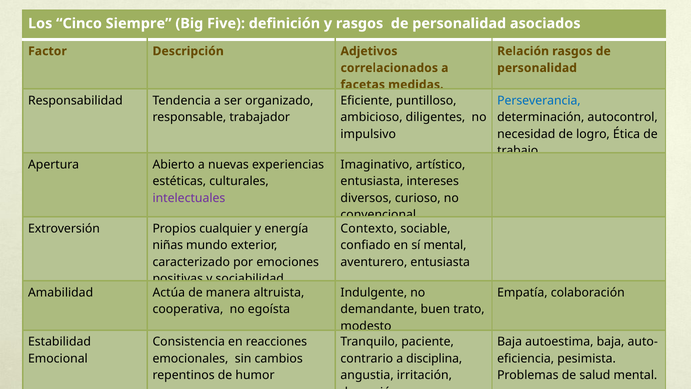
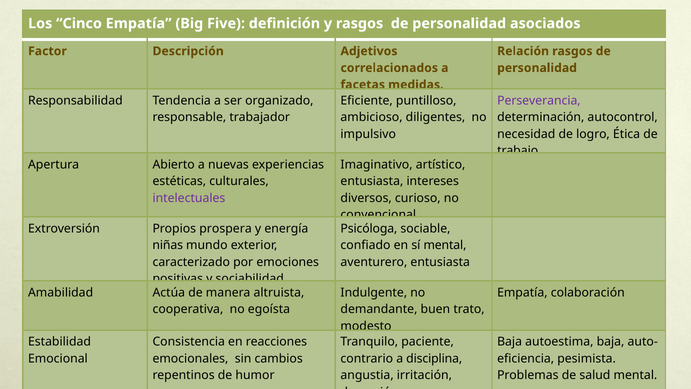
Cinco Siempre: Siempre -> Empatía (139, 23)
Perseverancia colour: blue -> purple (539, 100)
cualquier: cualquier -> prospera (226, 228)
Contexto: Contexto -> Psicóloga (369, 228)
